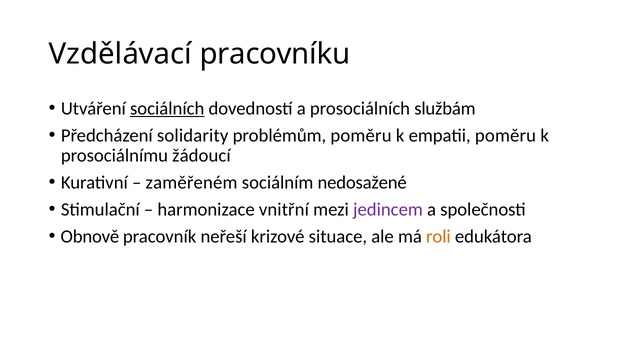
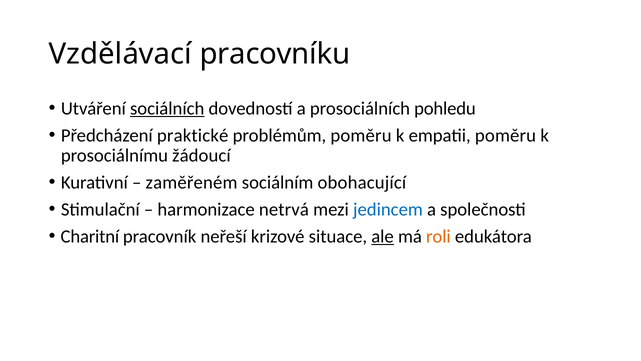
službám: službám -> pohledu (445, 108)
solidarity: solidarity -> praktické (193, 135)
nedosažené: nedosažené -> obohacující (362, 182)
vnitřní: vnitřní -> netrvá (284, 209)
jedincem colour: purple -> blue (388, 209)
Obnově: Obnově -> Charitní (90, 236)
ale underline: none -> present (383, 236)
